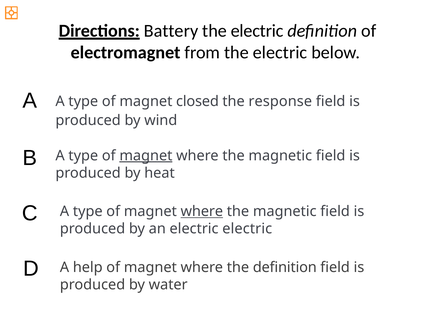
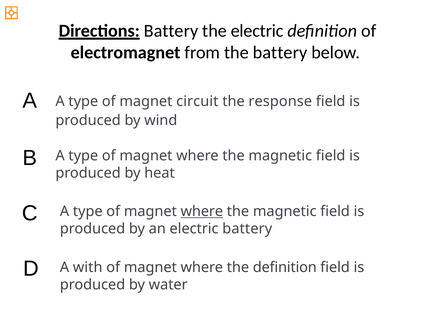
from the electric: electric -> battery (280, 53)
closed: closed -> circuit (197, 101)
magnet underline: present -> none (146, 155)
electric electric: electric -> battery (247, 228)
help: help -> with (88, 267)
